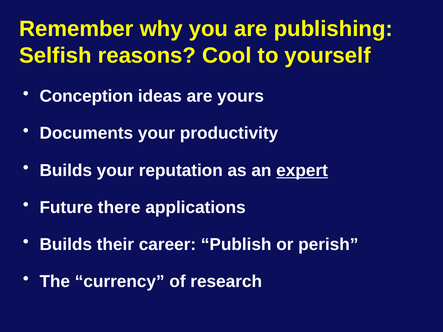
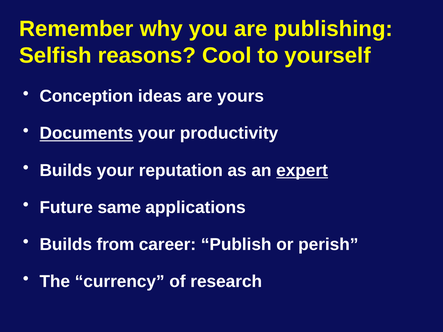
Documents underline: none -> present (86, 133)
there: there -> same (119, 208)
their: their -> from (115, 245)
